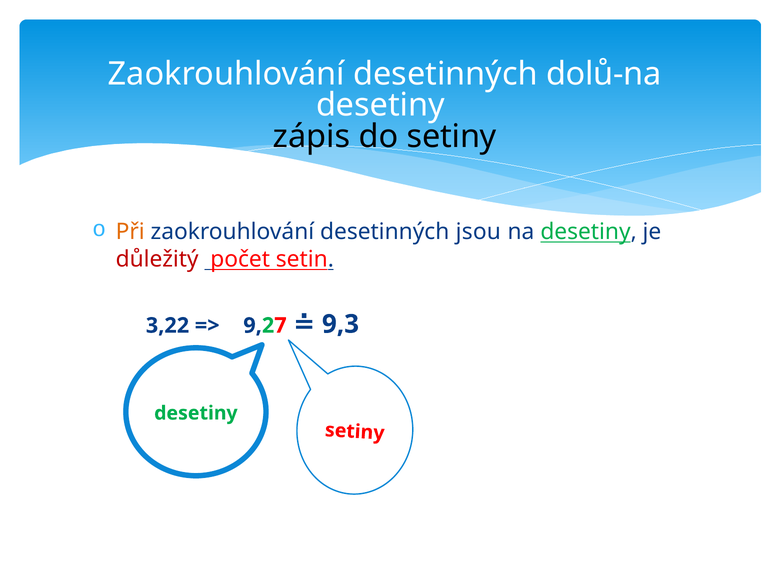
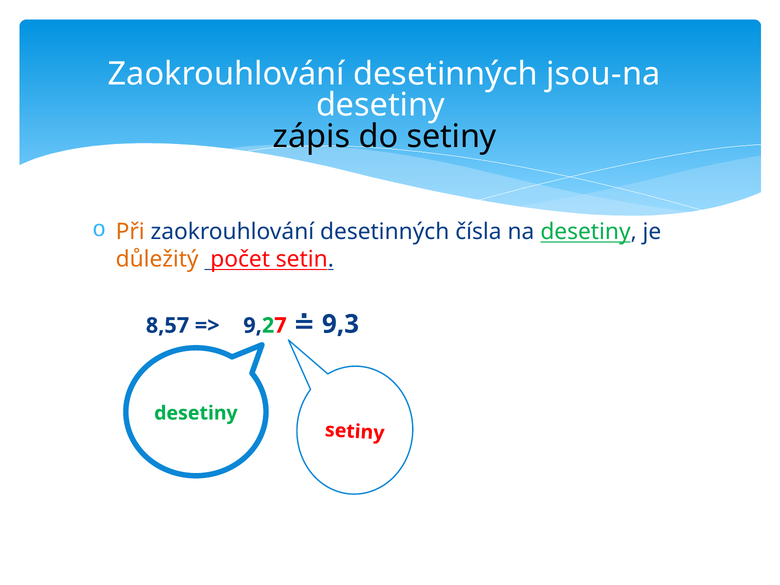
dolů-na: dolů-na -> jsou-na (603, 74)
jsou: jsou -> čísla (478, 232)
důležitý colour: red -> orange (157, 259)
3,22: 3,22 -> 8,57 (167, 326)
